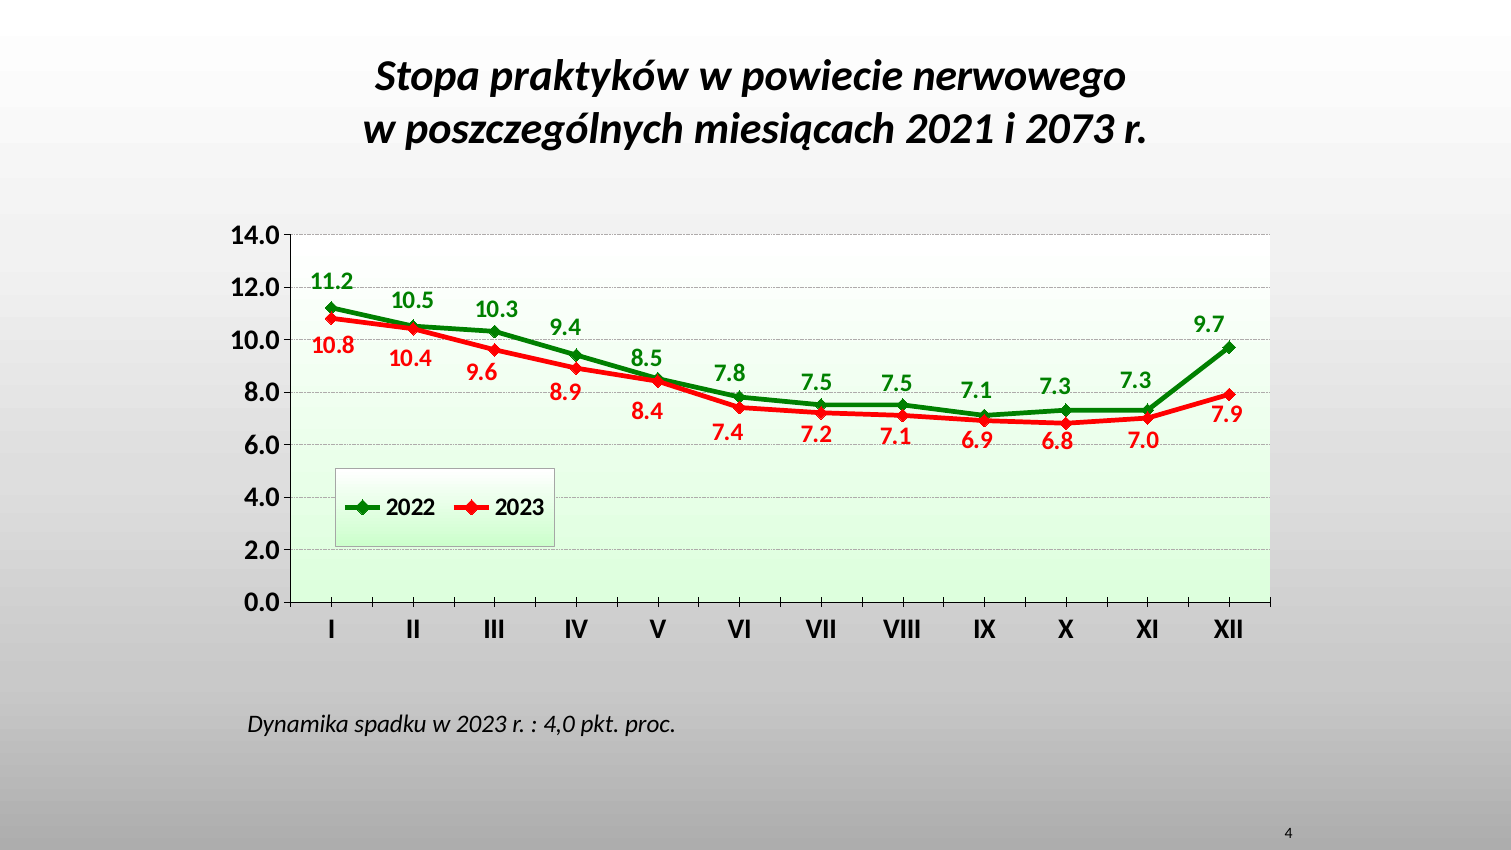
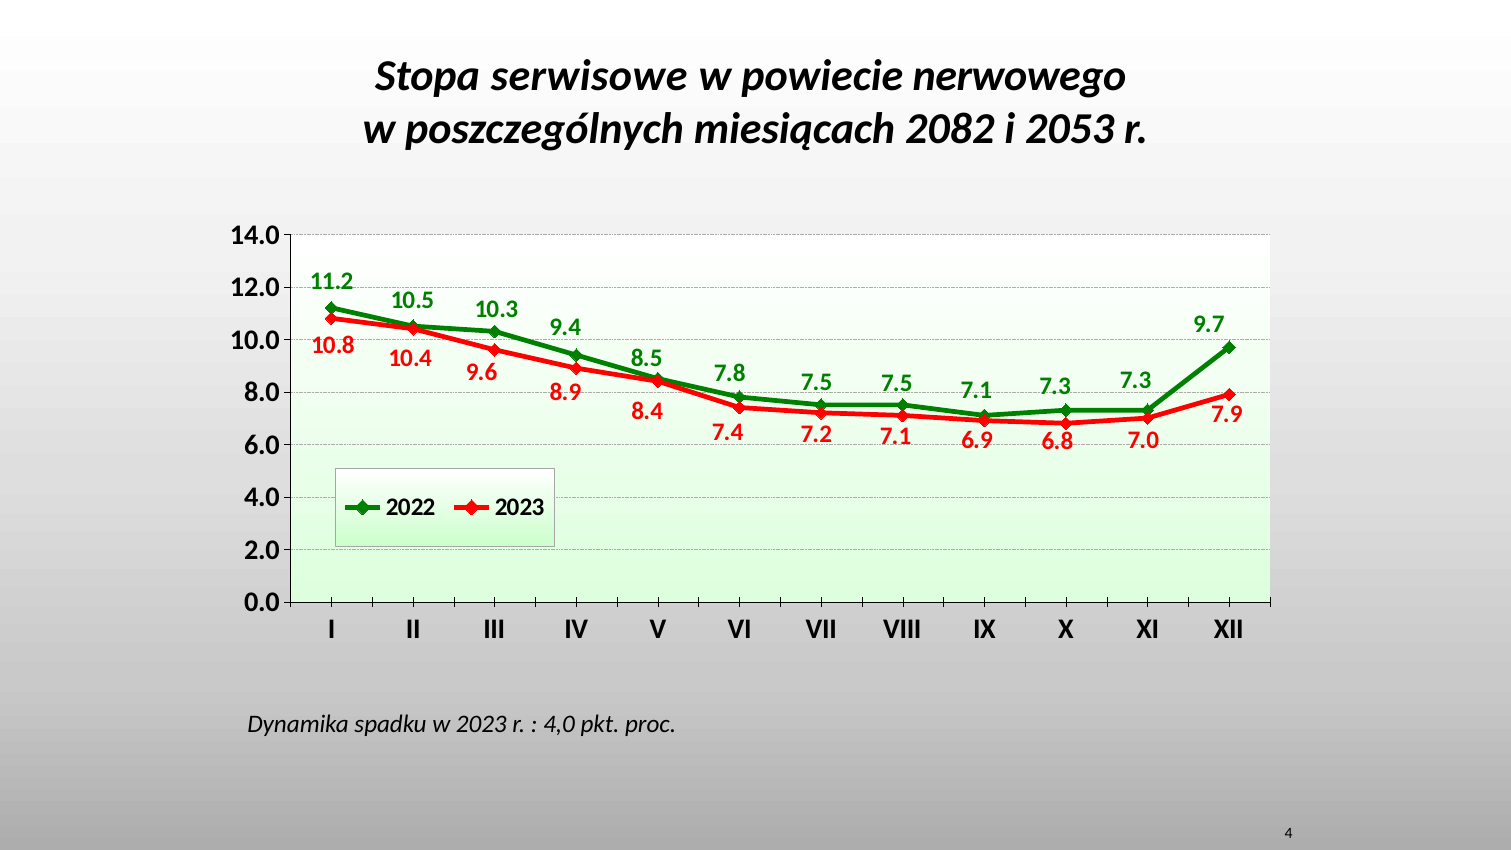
praktyków: praktyków -> serwisowe (589, 76)
2021: 2021 -> 2082 (950, 129)
2073: 2073 -> 2053 (1070, 129)
